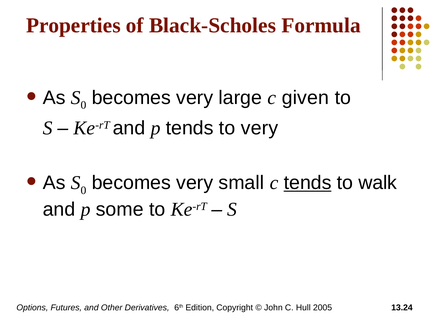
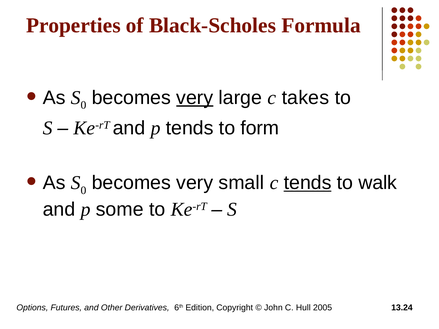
very underline: none -> present (195, 98)
given: given -> takes (305, 98)
to very: very -> form (260, 128)
